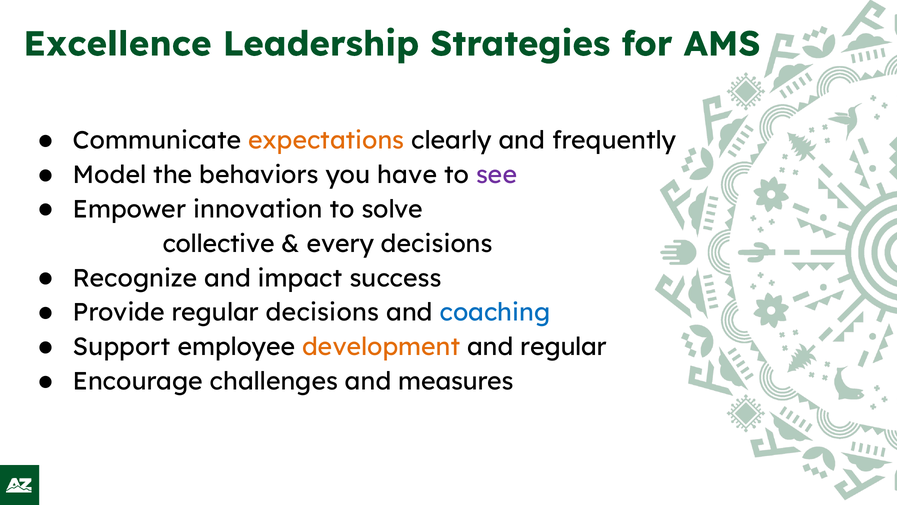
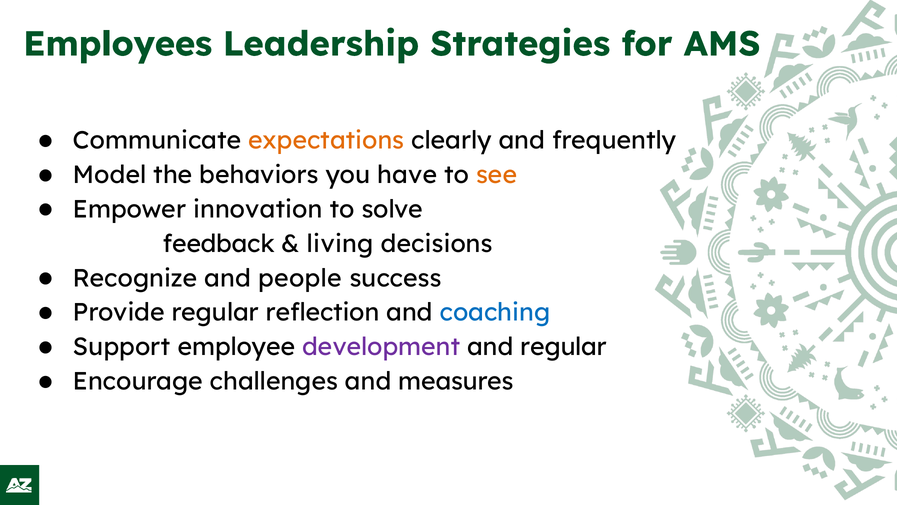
Excellence: Excellence -> Employees (118, 44)
see colour: purple -> orange (497, 175)
collective: collective -> feedback (219, 244)
every: every -> living (340, 244)
impact: impact -> people (300, 278)
regular decisions: decisions -> reflection (323, 313)
development colour: orange -> purple (381, 347)
